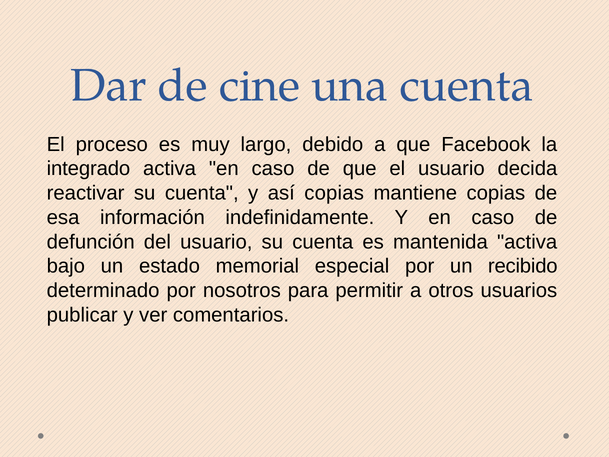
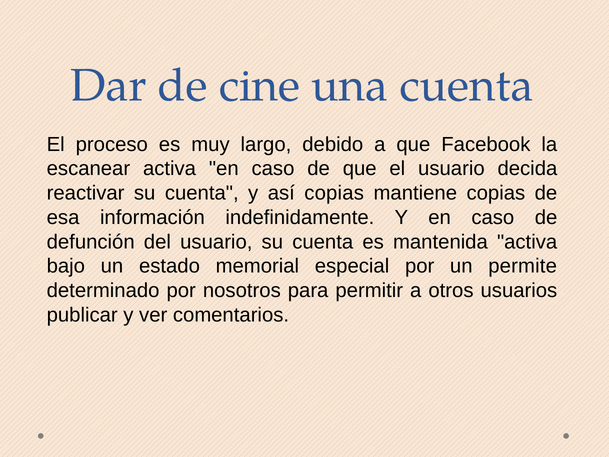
integrado: integrado -> escanear (88, 169)
recibido: recibido -> permite (523, 266)
